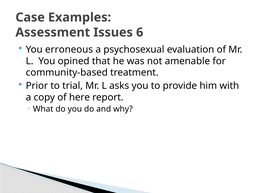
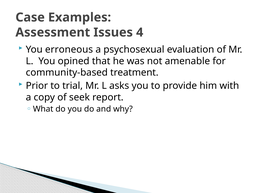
6: 6 -> 4 (140, 32)
here: here -> seek (79, 97)
